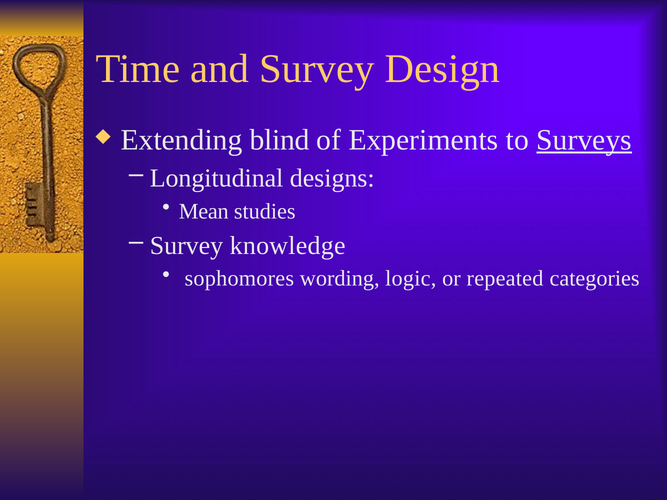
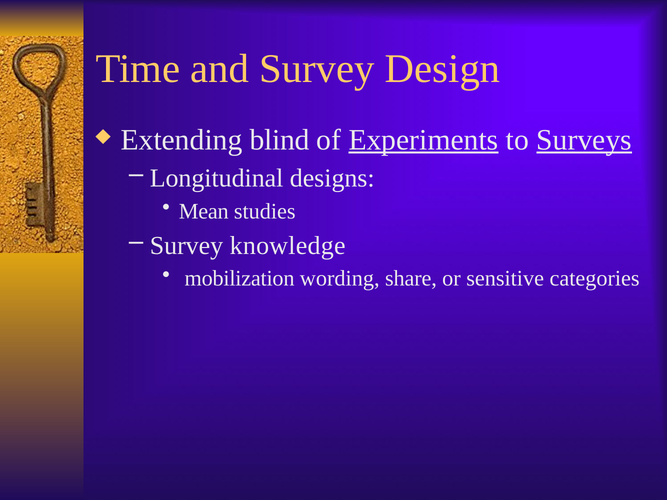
Experiments underline: none -> present (423, 140)
sophomores: sophomores -> mobilization (240, 279)
logic: logic -> share (411, 279)
repeated: repeated -> sensitive (505, 279)
